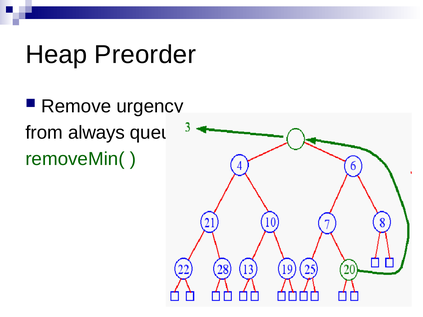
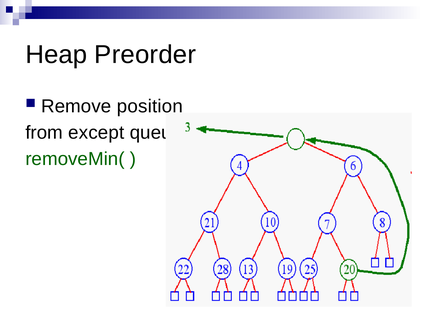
urgency: urgency -> position (150, 106)
always: always -> except (96, 133)
